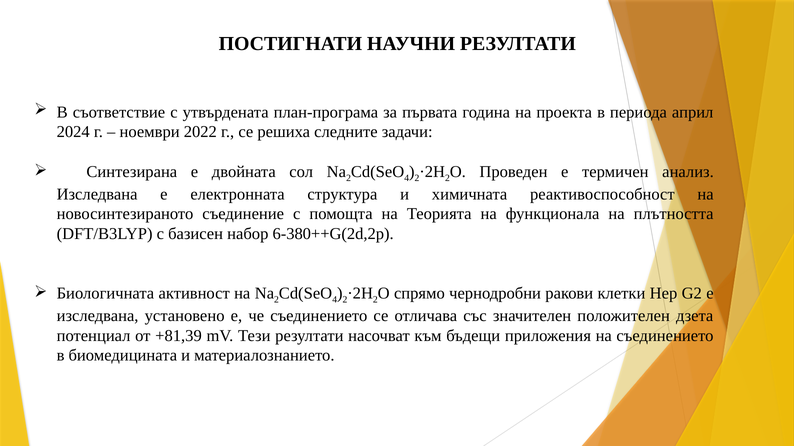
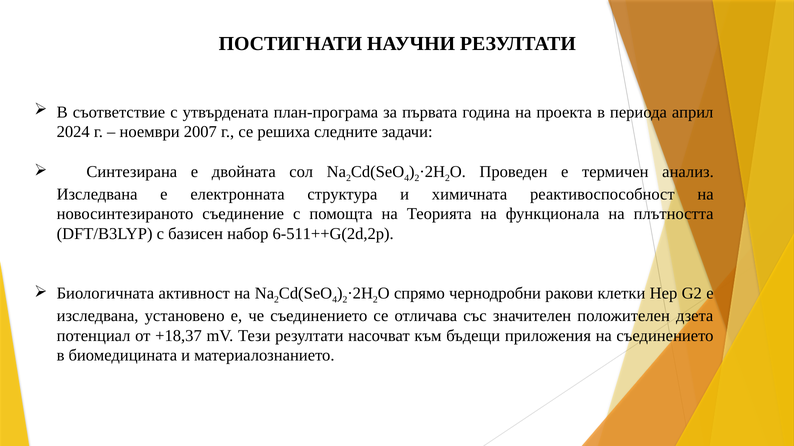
2022: 2022 -> 2007 (200, 132)
6-380++G(2d,2p: 6-380++G(2d,2p -> 6-511++G(2d,2p (333, 234)
+81,39: +81,39 -> +18,37 (178, 336)
